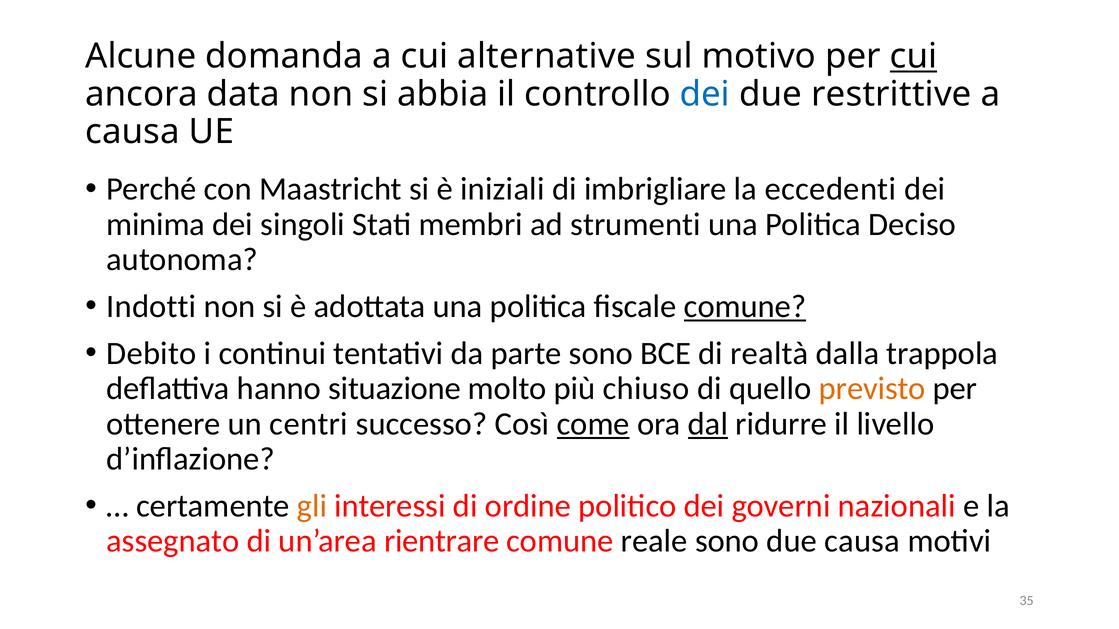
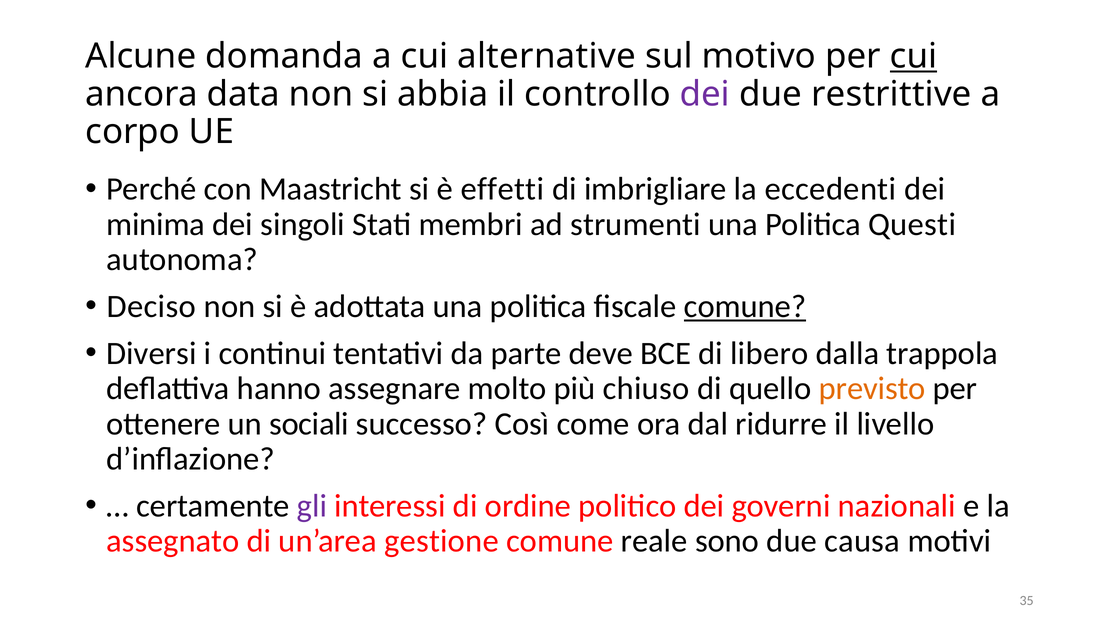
dei colour: blue -> purple (705, 94)
causa: causa -> corpo (133, 132)
iniziali: iniziali -> effetti (502, 189)
Deciso: Deciso -> Questi (912, 224)
Indotti: Indotti -> Deciso (151, 307)
Debito: Debito -> Diversi (151, 354)
parte sono: sono -> deve (601, 354)
realtà: realtà -> libero (769, 354)
situazione: situazione -> assegnare (395, 389)
centri: centri -> sociali (309, 424)
come underline: present -> none (593, 424)
dal underline: present -> none (708, 424)
gli colour: orange -> purple (312, 506)
rientrare: rientrare -> gestione (441, 541)
